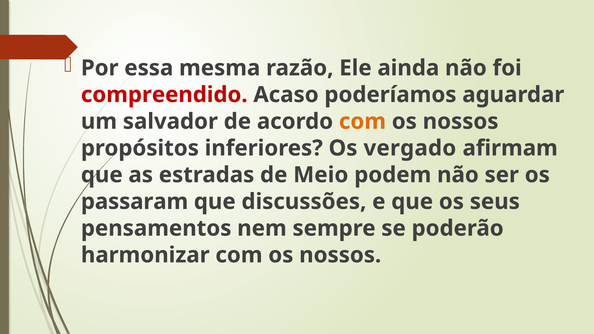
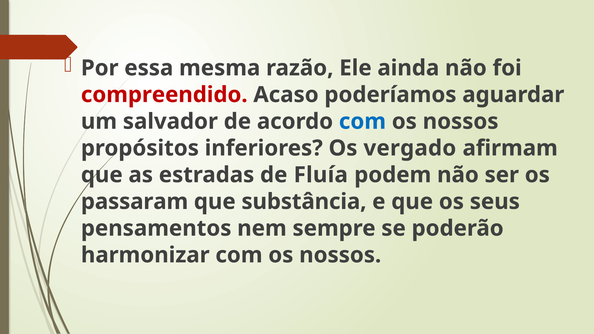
com colour: orange -> blue (362, 121)
Meio: Meio -> Fluía (321, 175)
discussões: discussões -> substância (304, 202)
